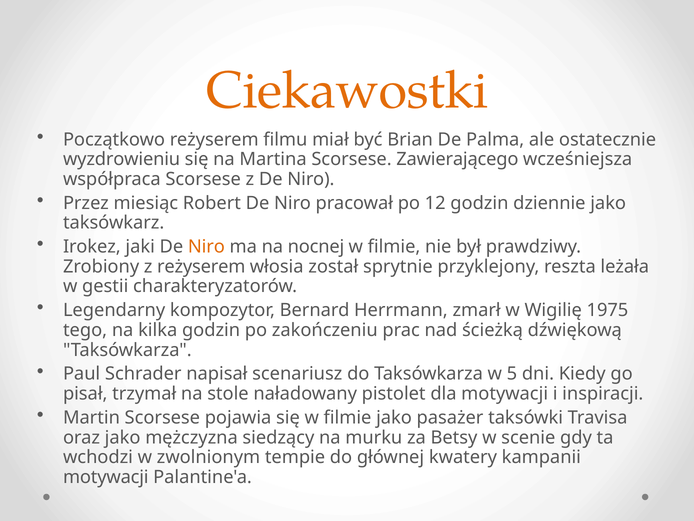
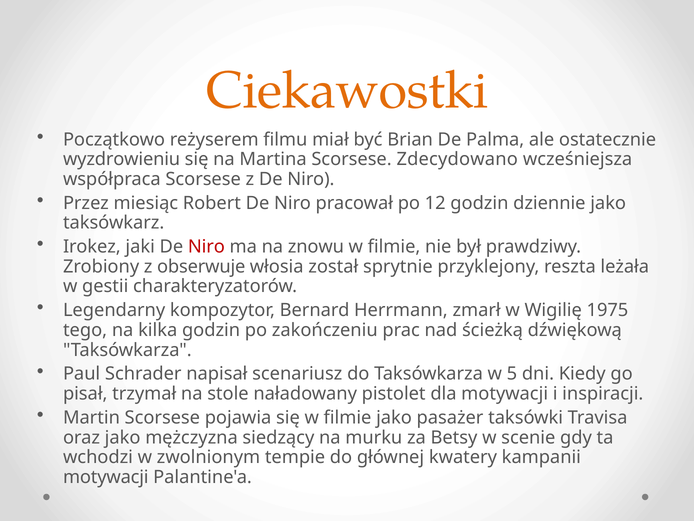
Zawierającego: Zawierającego -> Zdecydowano (457, 159)
Niro colour: orange -> red (206, 247)
nocnej: nocnej -> znowu (316, 247)
z reżyserem: reżyserem -> obserwuje (201, 266)
